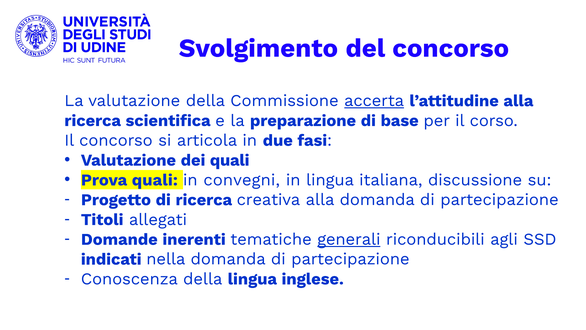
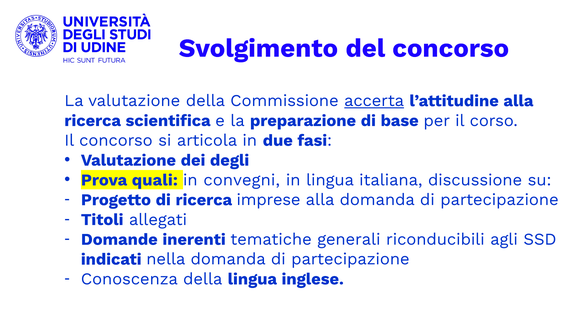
dei quali: quali -> degli (230, 160)
creativa: creativa -> imprese (269, 200)
generali underline: present -> none (349, 239)
